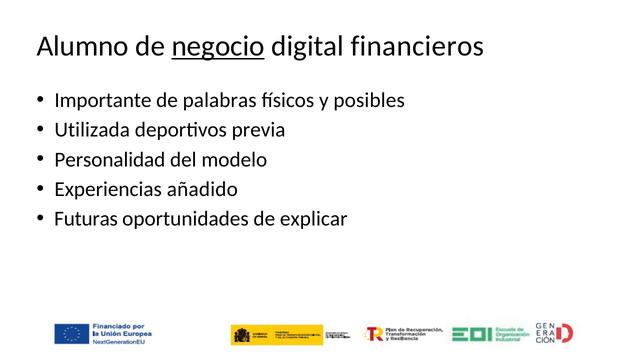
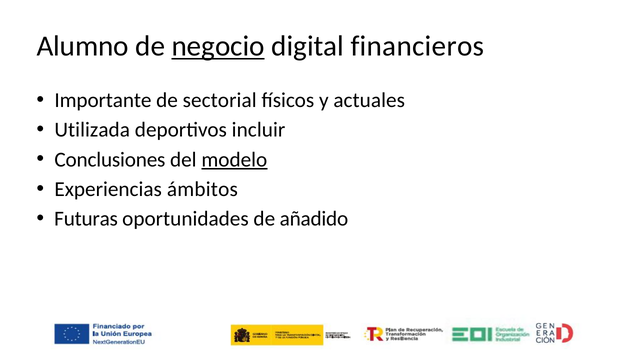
palabras: palabras -> sectorial (220, 100)
posibles: posibles -> actuales (369, 100)
previa: previa -> incluir (259, 130)
Personalidad: Personalidad -> Conclusiones (110, 159)
modelo underline: none -> present (234, 159)
añadido: añadido -> ámbitos (202, 189)
explicar: explicar -> añadido (314, 219)
